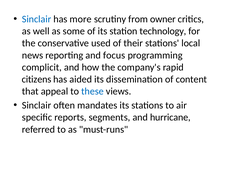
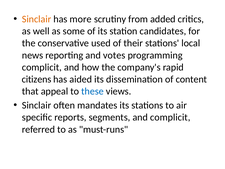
Sinclair colour: blue -> orange (37, 19)
owner: owner -> added (163, 19)
technology: technology -> candidates (163, 31)
focus: focus -> votes (114, 55)
and hurricane: hurricane -> complicit (170, 117)
